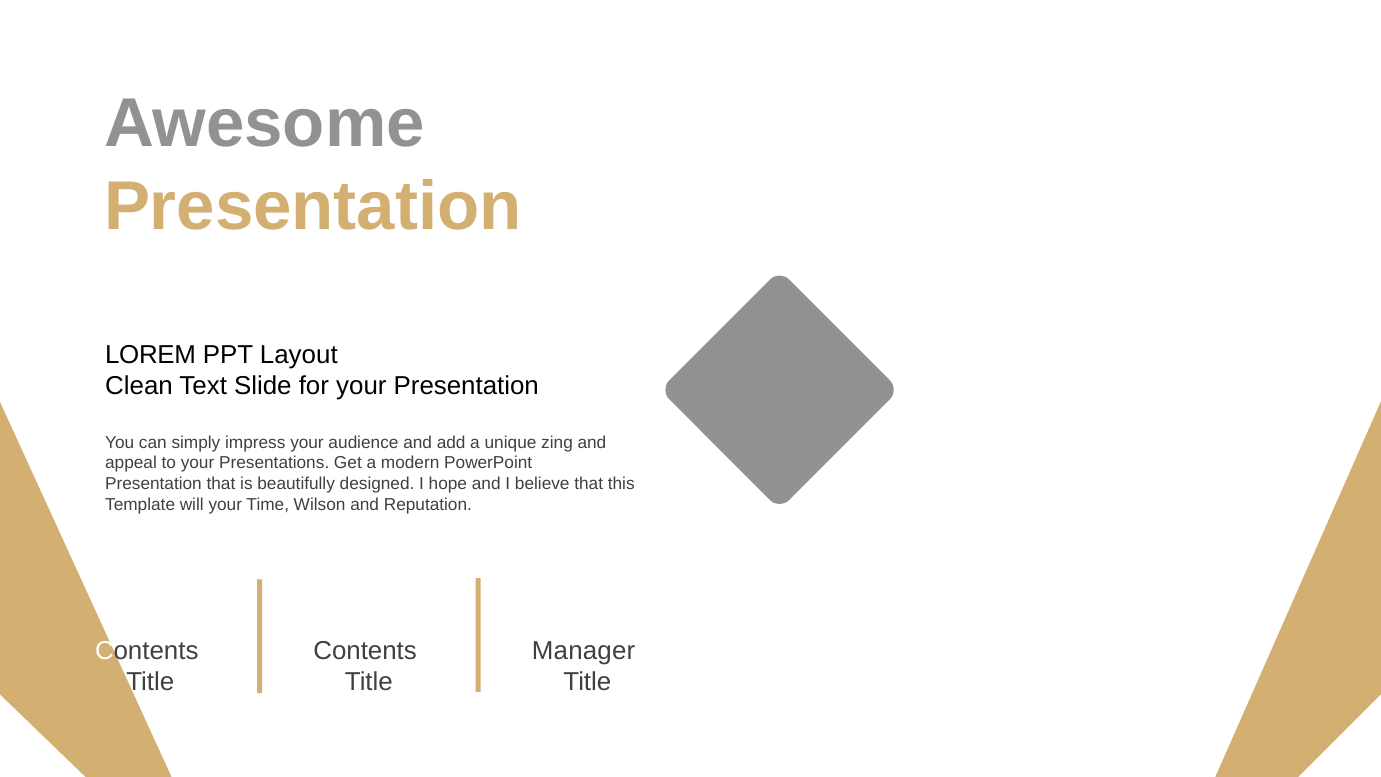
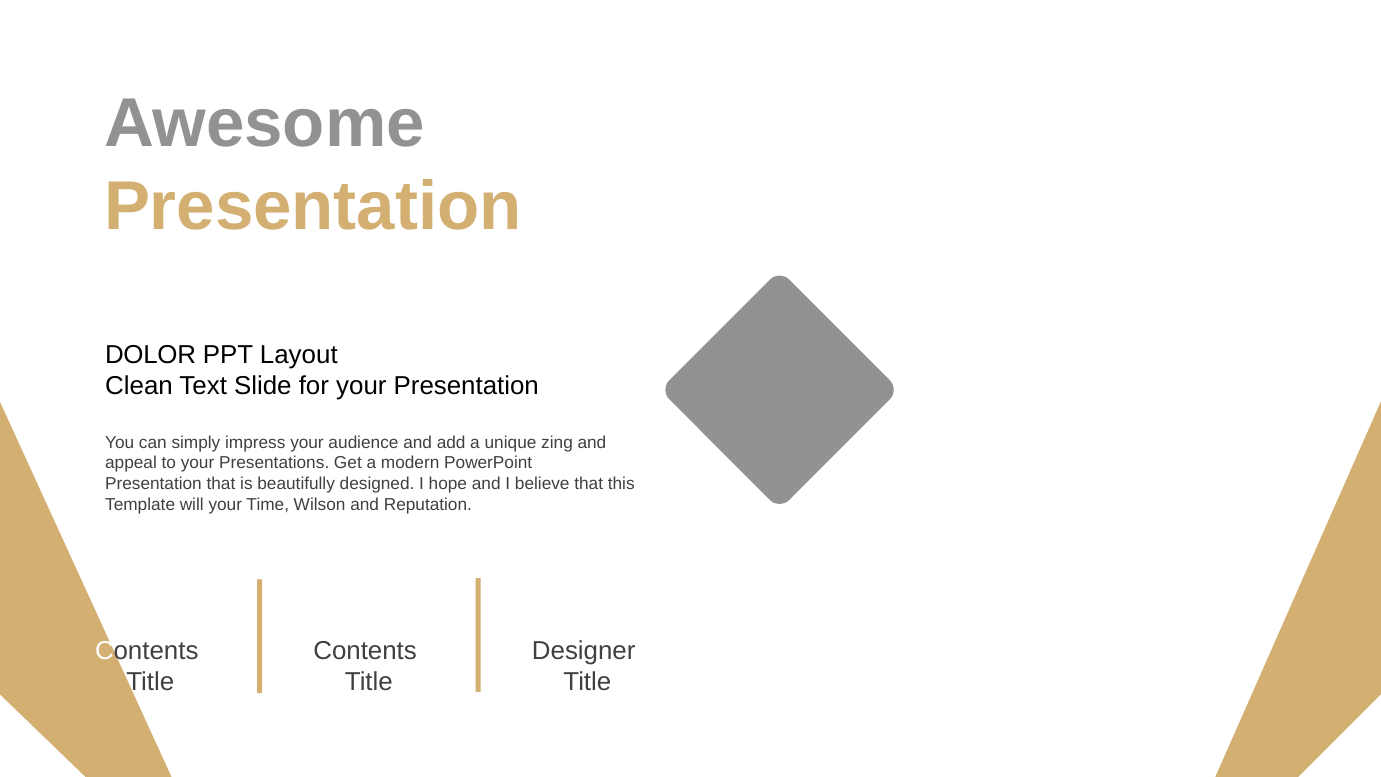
LOREM: LOREM -> DOLOR (151, 355)
Manager: Manager -> Designer (584, 650)
